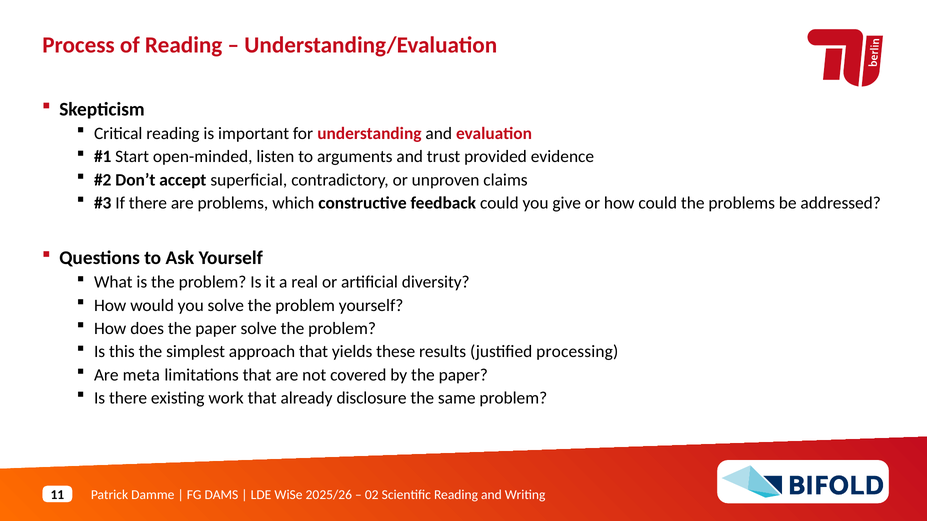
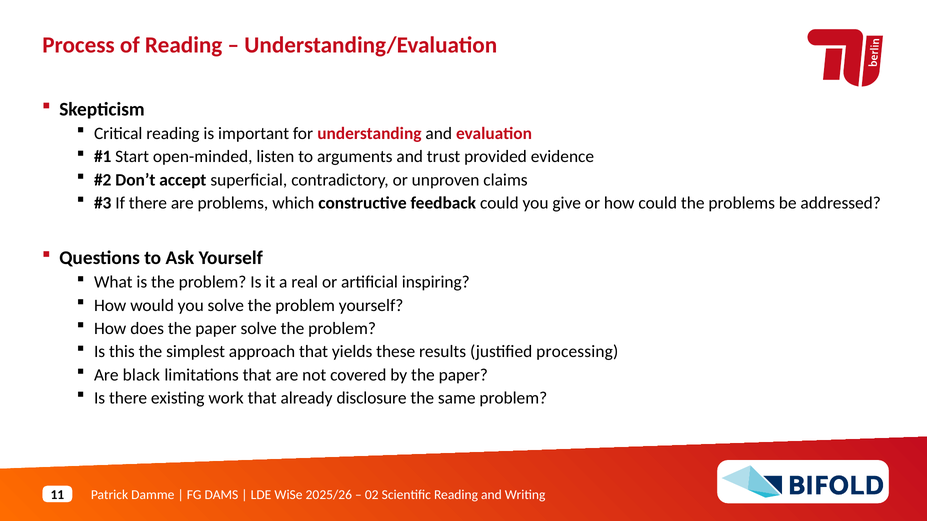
diversity: diversity -> inspiring (436, 282)
meta: meta -> black (141, 375)
